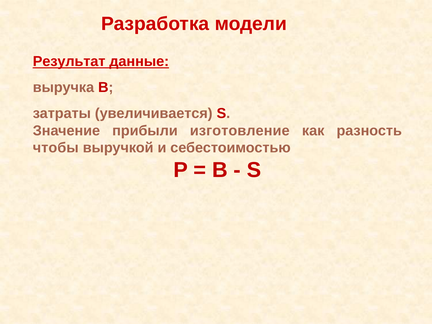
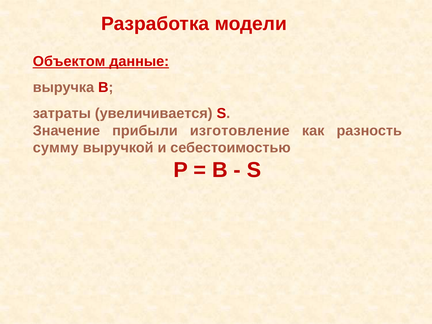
Результат: Результат -> Объектом (69, 61)
чтобы: чтобы -> сумму (56, 148)
